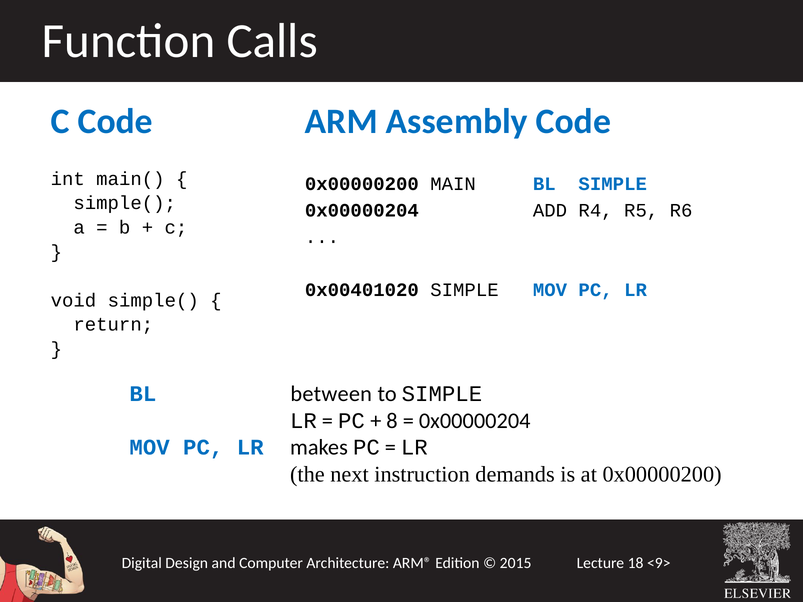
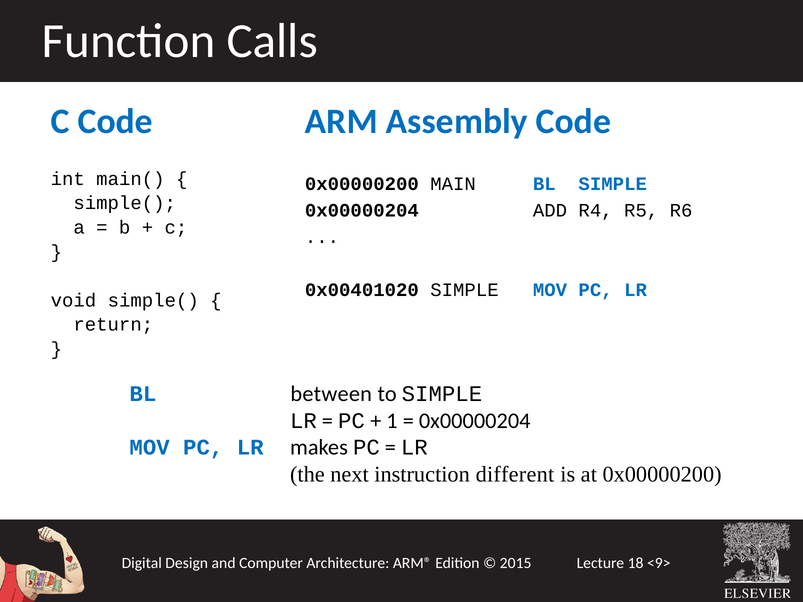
8: 8 -> 1 (392, 421)
demands: demands -> different (515, 475)
